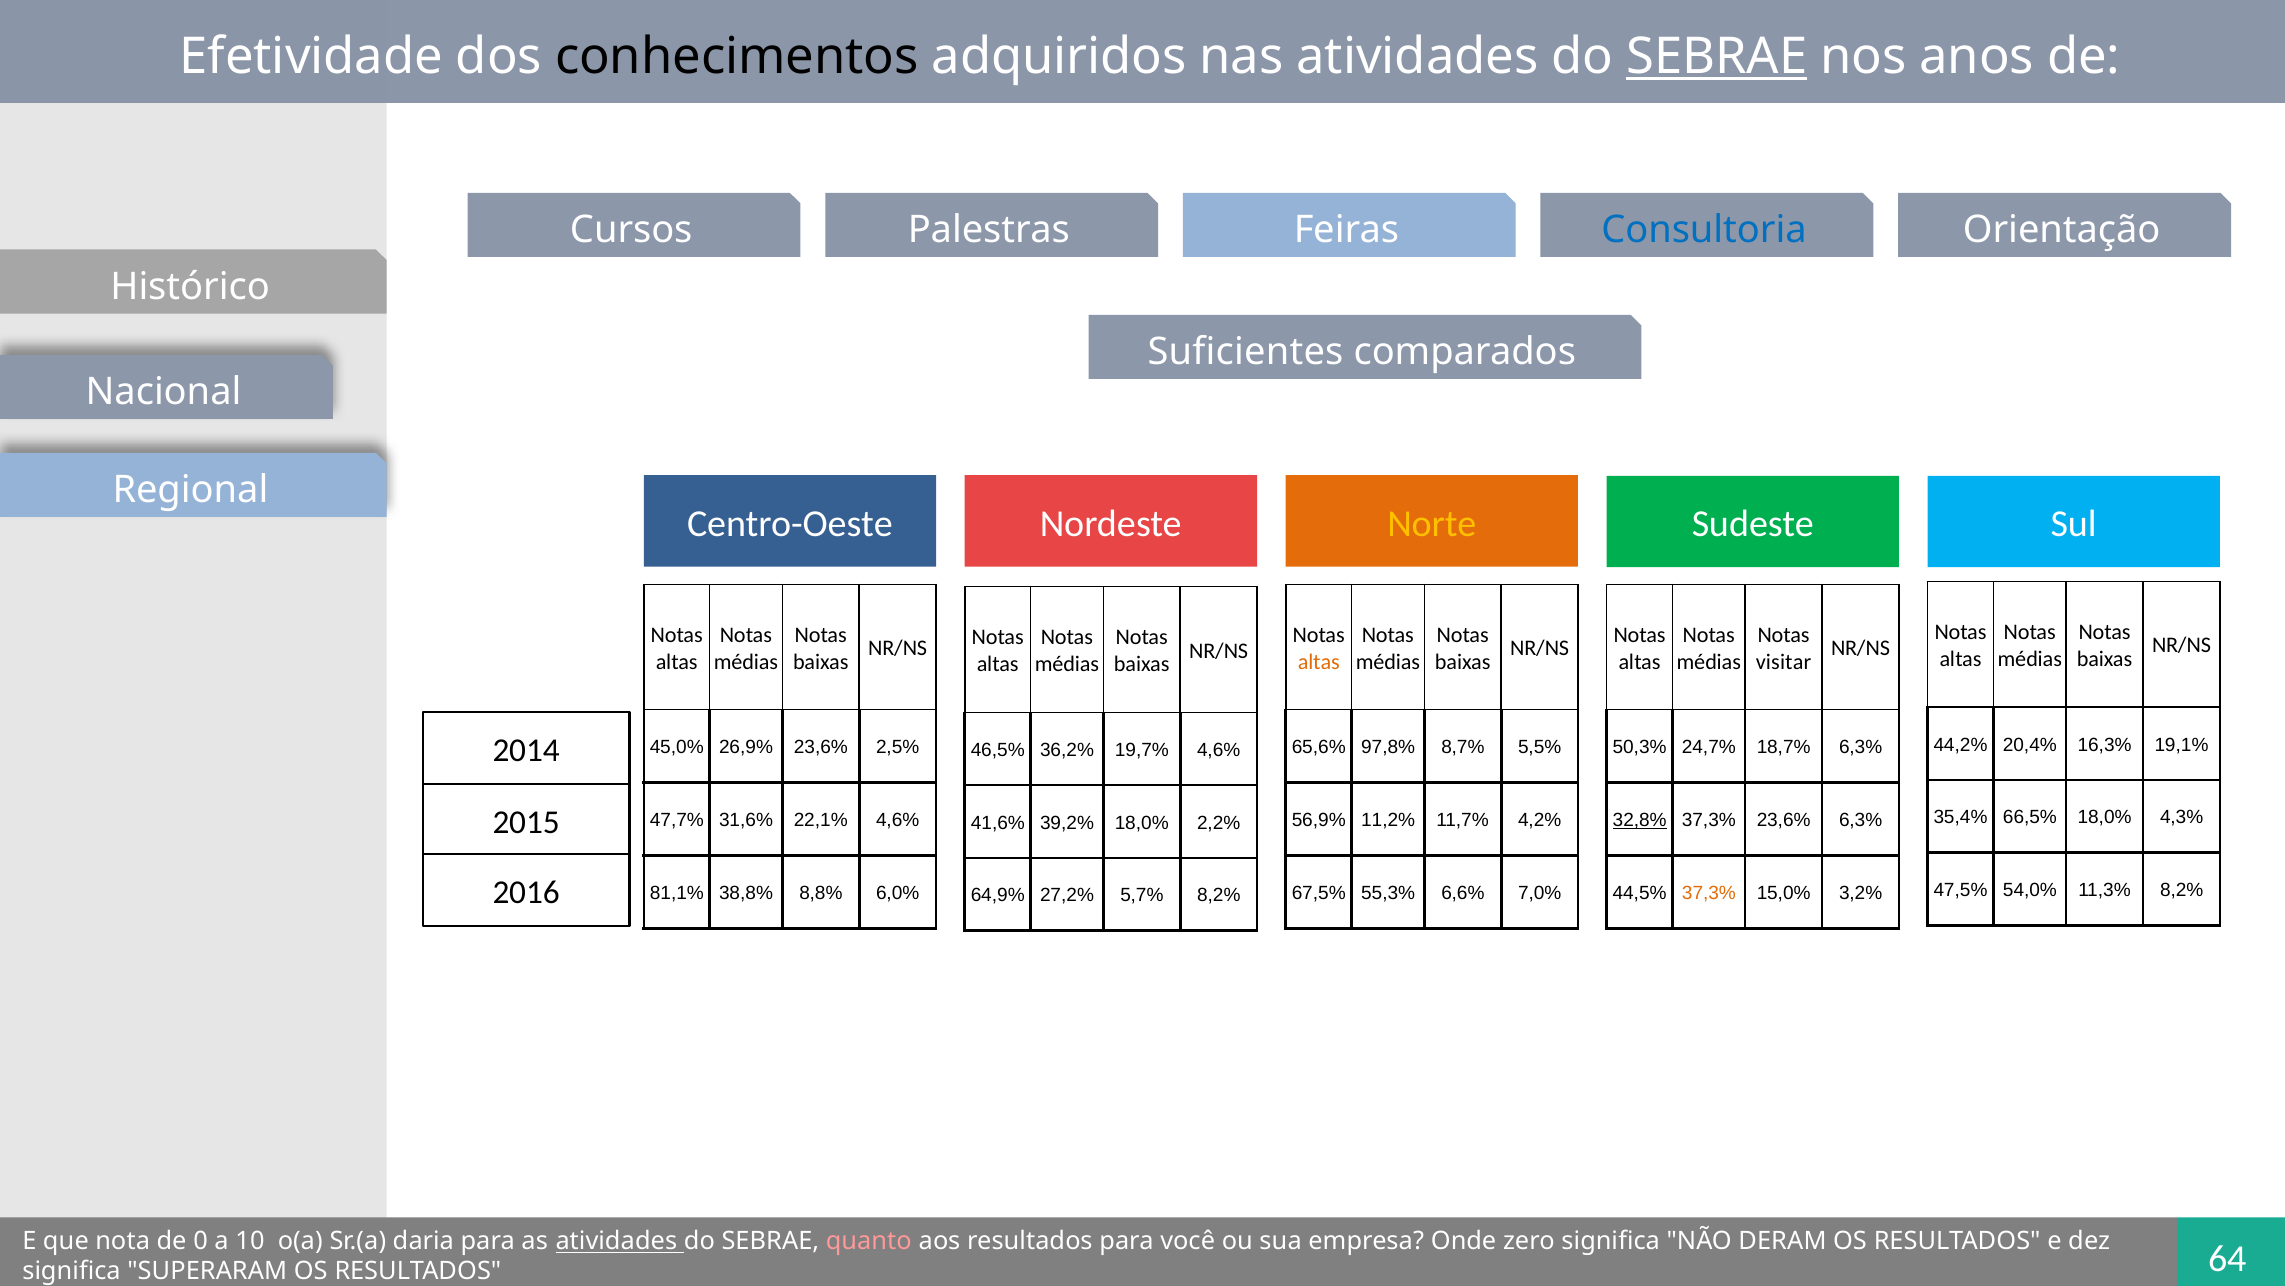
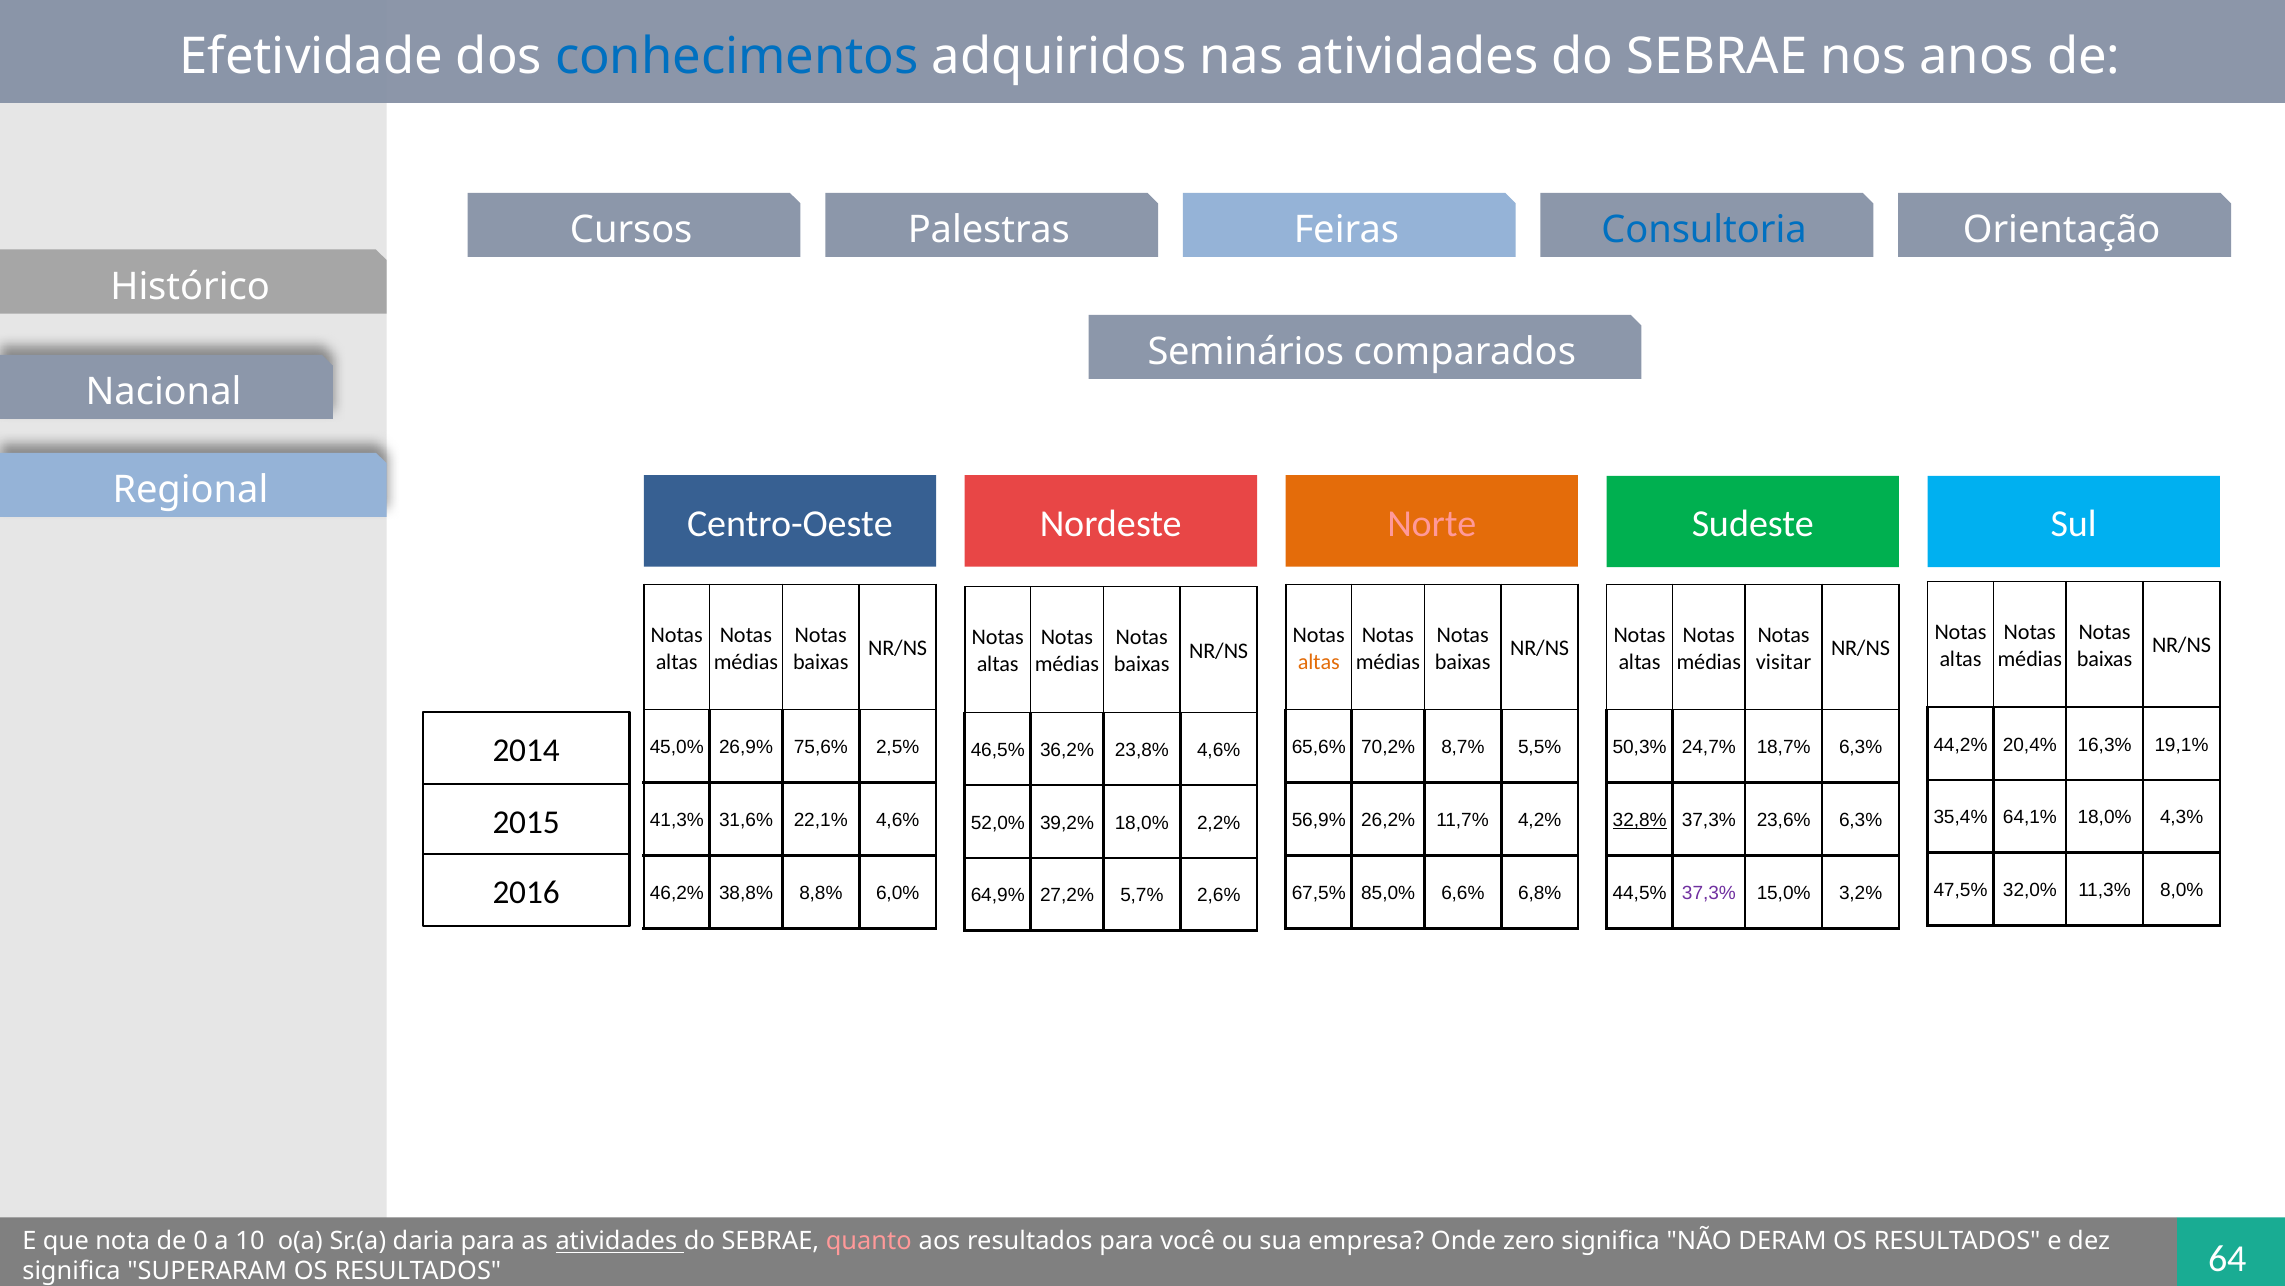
conhecimentos colour: black -> blue (737, 57)
SEBRAE underline: present -> none (1717, 57)
Suficientes: Suficientes -> Seminários (1246, 352)
Norte colour: yellow -> pink (1432, 523)
26,9% 23,6%: 23,6% -> 75,6% (821, 747)
97,8%: 97,8% -> 70,2% (1388, 747)
19,7%: 19,7% -> 23,8% (1142, 750)
66,5%: 66,5% -> 64,1% (2030, 817)
47,7%: 47,7% -> 41,3% (677, 820)
11,2%: 11,2% -> 26,2% (1388, 820)
41,6%: 41,6% -> 52,0% (998, 822)
54,0%: 54,0% -> 32,0% (2030, 890)
11,3% 8,2%: 8,2% -> 8,0% (2182, 890)
81,1%: 81,1% -> 46,2% (677, 893)
55,3%: 55,3% -> 85,0% (1388, 893)
7,0%: 7,0% -> 6,8% (1540, 893)
37,3% colour: orange -> purple (1709, 893)
5,7% 8,2%: 8,2% -> 2,6% (1219, 895)
